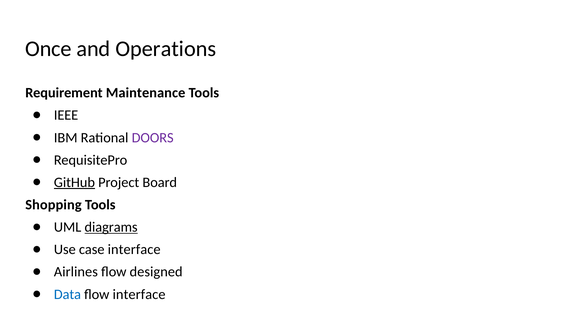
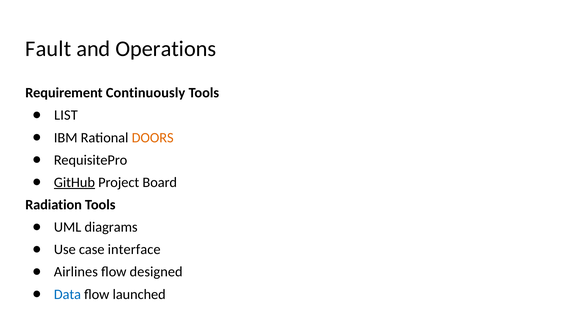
Once: Once -> Fault (48, 49)
Maintenance: Maintenance -> Continuously (146, 93)
IEEE: IEEE -> LIST (66, 115)
DOORS colour: purple -> orange (153, 137)
Shopping: Shopping -> Radiation (54, 204)
diagrams underline: present -> none (111, 227)
flow interface: interface -> launched (139, 294)
